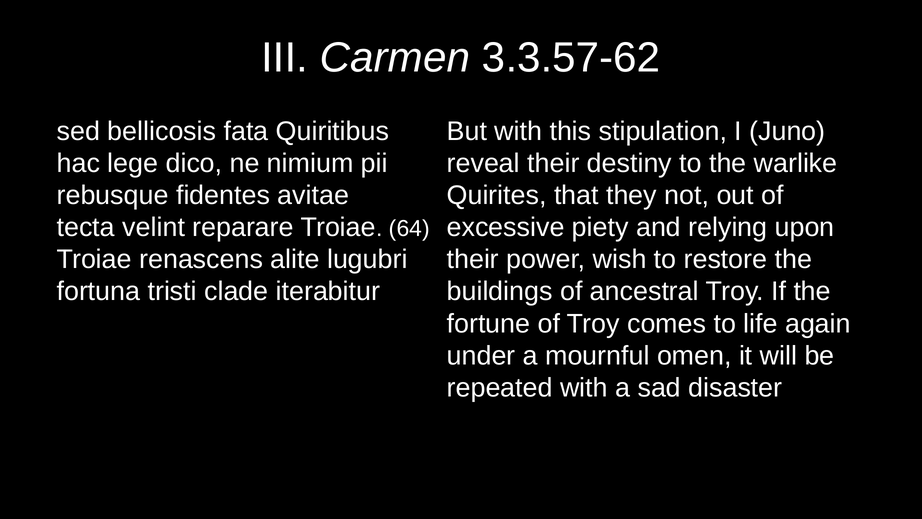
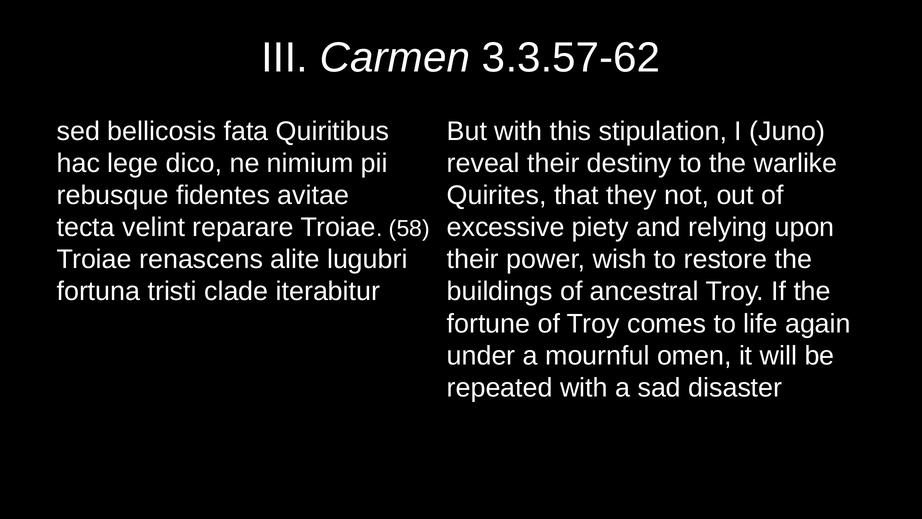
64: 64 -> 58 (409, 229)
